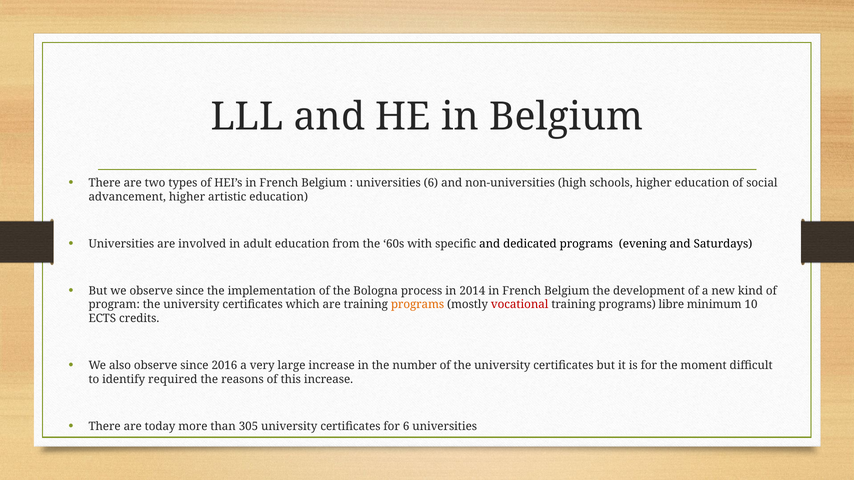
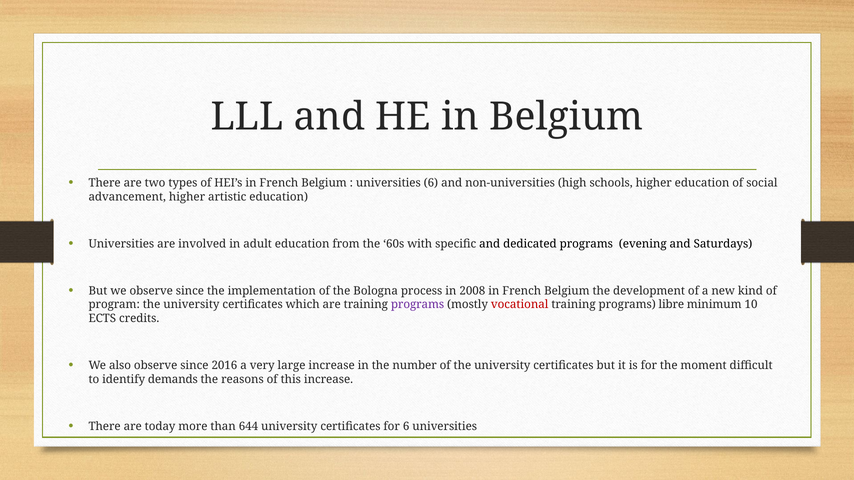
2014: 2014 -> 2008 (472, 291)
programs colour: orange -> purple (418, 305)
required: required -> demands (173, 380)
305: 305 -> 644 (248, 427)
